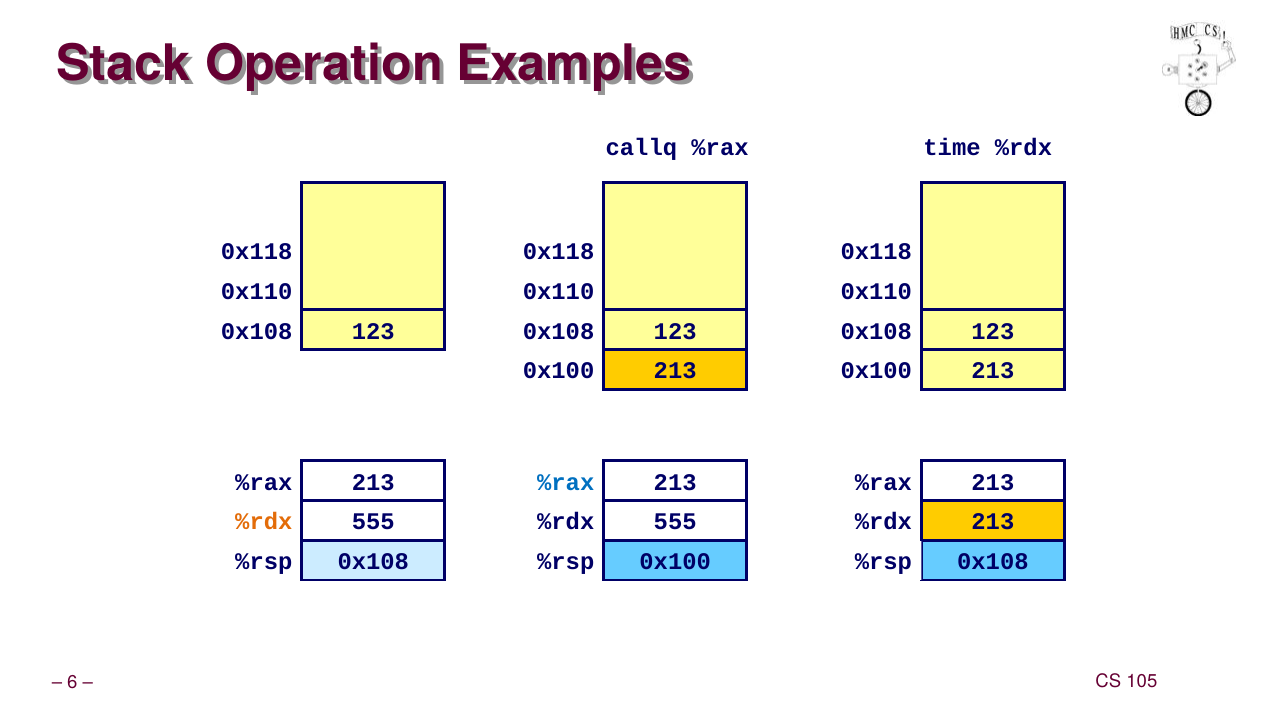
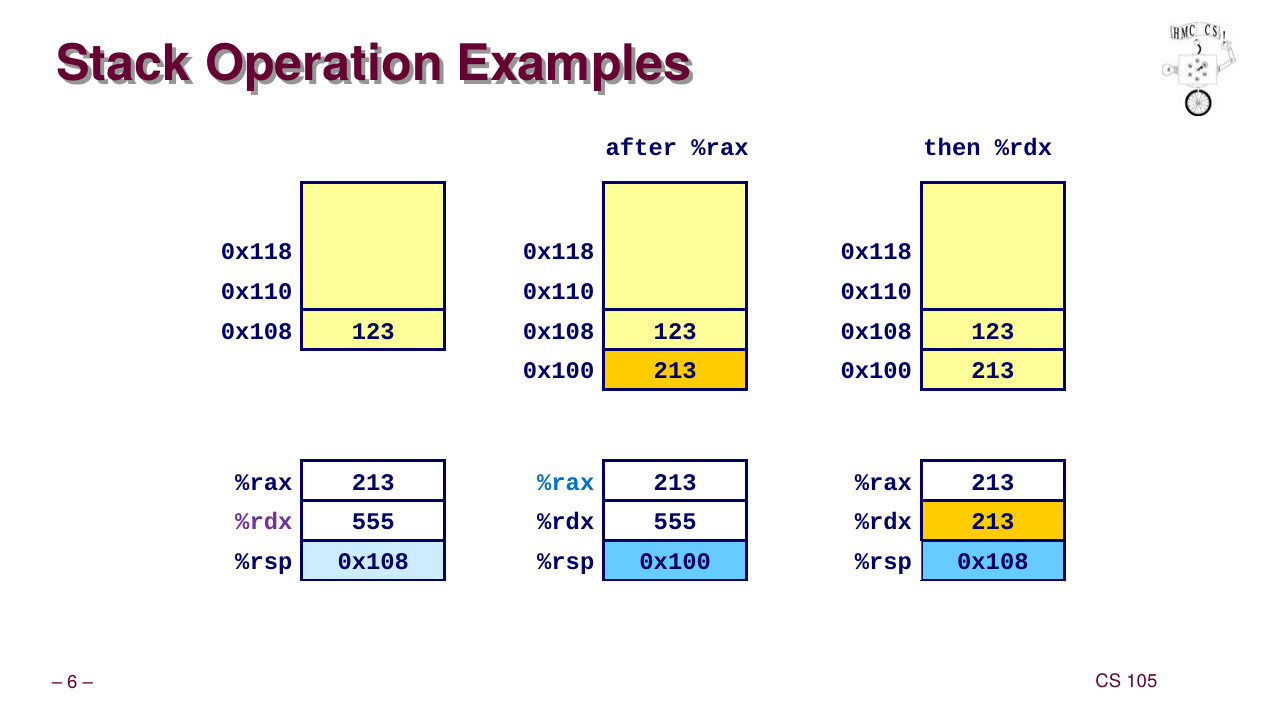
callq: callq -> after (641, 148)
time: time -> then (952, 148)
%rdx colour: orange -> purple (264, 522)
